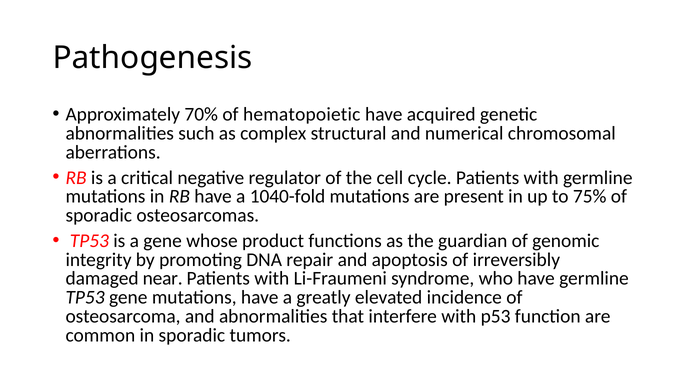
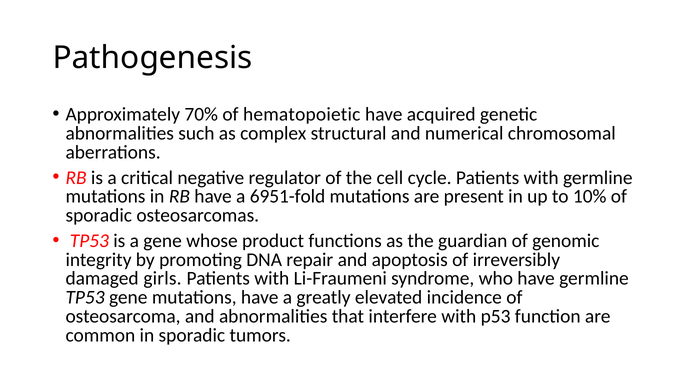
1040-fold: 1040-fold -> 6951-fold (288, 197)
75%: 75% -> 10% (590, 197)
near: near -> girls (162, 279)
